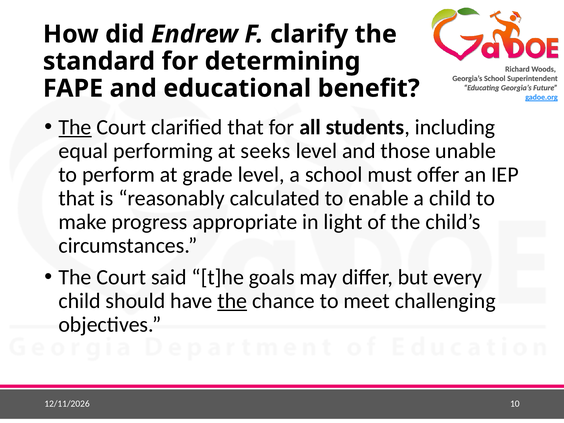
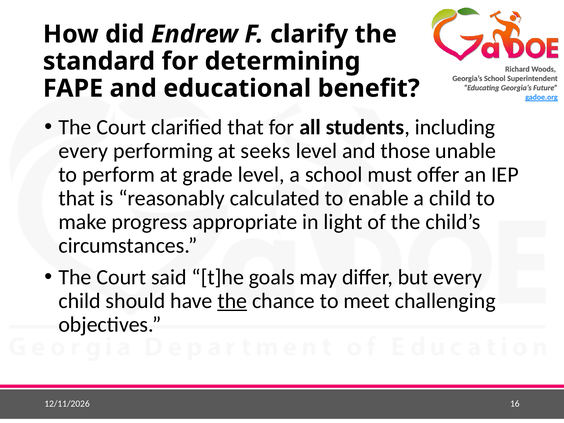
The underline: present -> none (75, 127)
equal: equal -> every (83, 151)
10: 10 -> 16 (515, 404)
